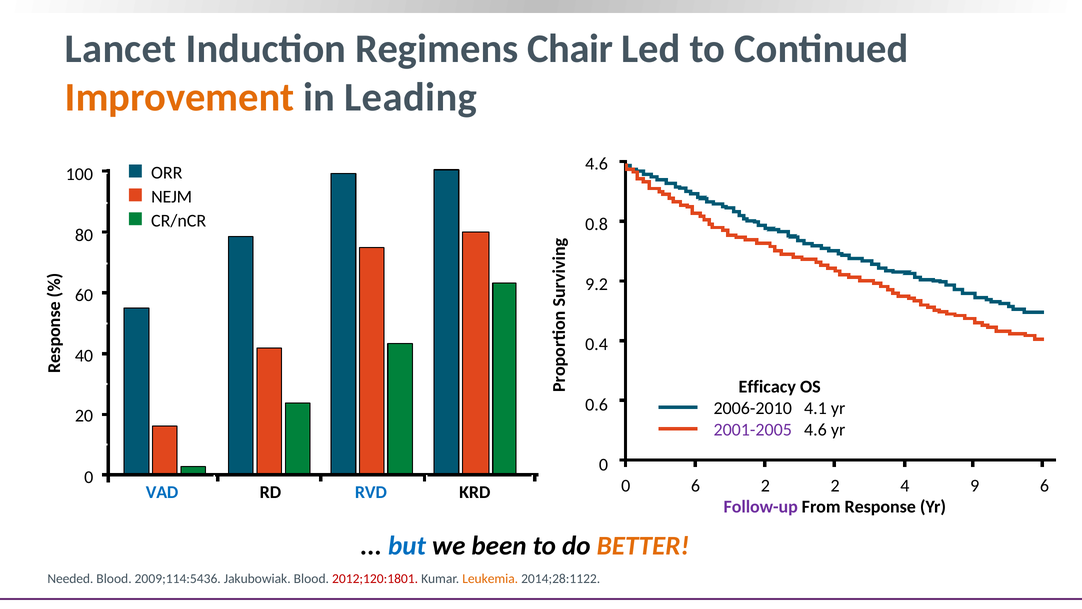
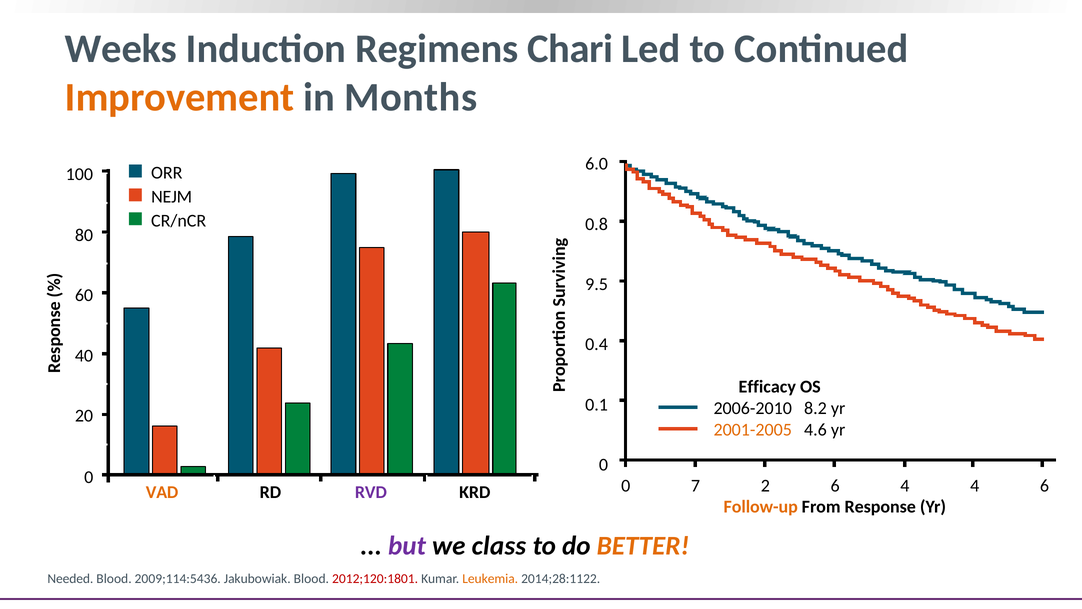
Lancet: Lancet -> Weeks (121, 49)
Chair: Chair -> Chari (570, 49)
Leading: Leading -> Months (411, 97)
4.6: 4.6 -> 6.0 (597, 164)
9.2: 9.2 -> 9.5 (597, 284)
0.6: 0.6 -> 0.1 (597, 405)
4.1: 4.1 -> 8.2 (815, 408)
2001-2005 colour: purple -> orange (753, 430)
0 6: 6 -> 7 (696, 486)
2 2: 2 -> 6 (835, 486)
4 9: 9 -> 4 (975, 486)
VAD colour: blue -> orange (162, 492)
RVD colour: blue -> purple (371, 492)
Follow-up colour: purple -> orange (761, 507)
but colour: blue -> purple (407, 546)
been: been -> class (499, 546)
